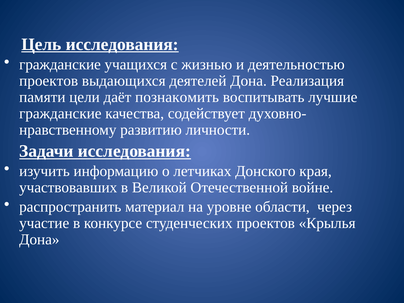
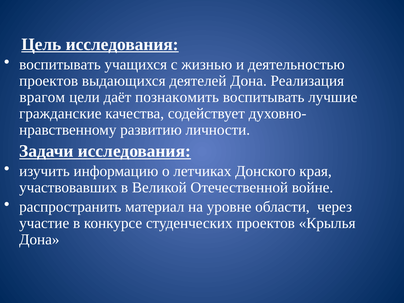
гражданские: гражданские -> воспитывать (60, 64)
памяти: памяти -> врагом (42, 97)
